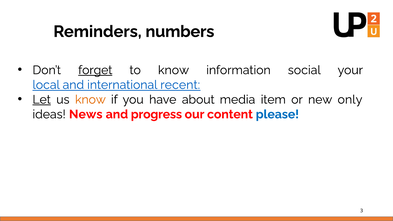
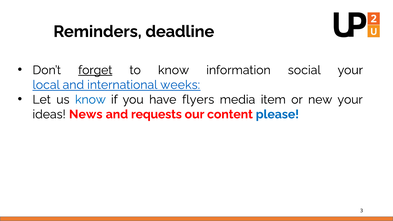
numbers: numbers -> deadline (180, 32)
recent: recent -> weeks (180, 85)
Let underline: present -> none (42, 100)
know colour: orange -> blue (90, 100)
about: about -> flyers (198, 100)
new only: only -> your (350, 100)
progress: progress -> requests (156, 114)
